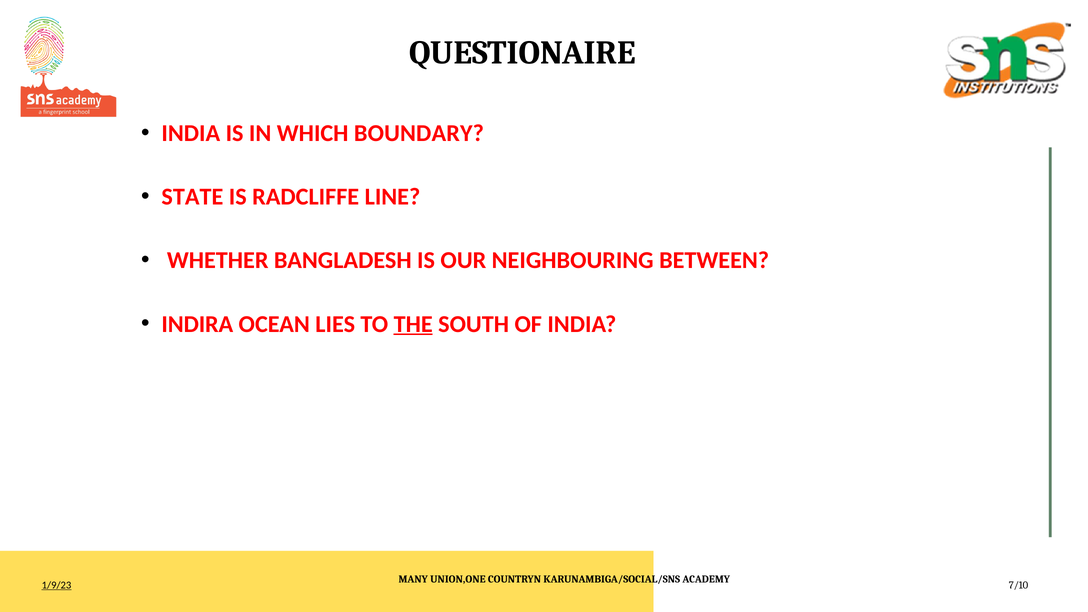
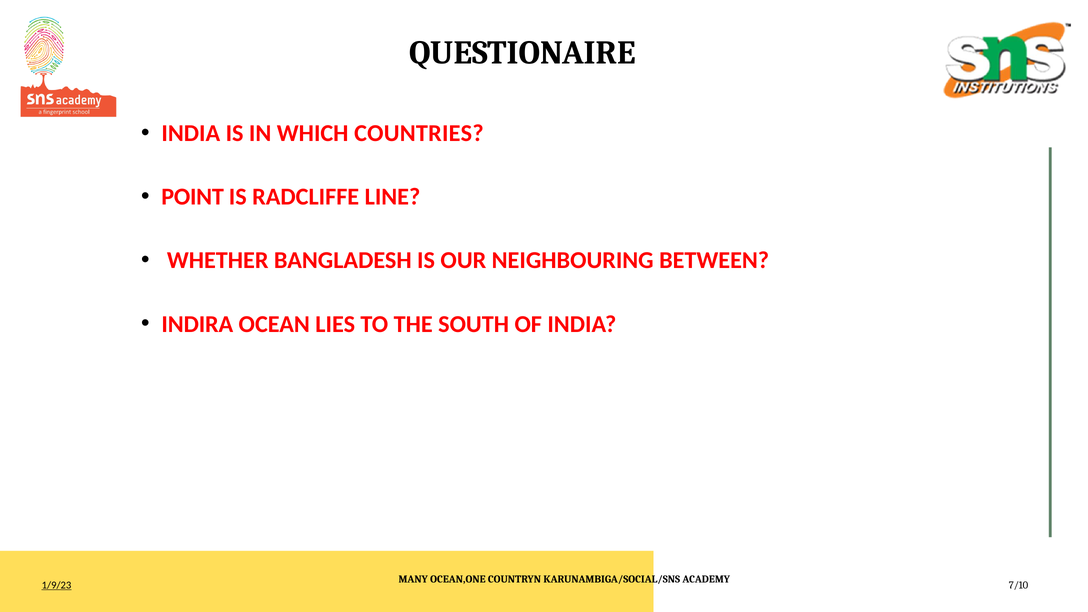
BOUNDARY: BOUNDARY -> COUNTRIES (419, 133)
STATE: STATE -> POINT (193, 197)
THE underline: present -> none (413, 324)
UNION,ONE: UNION,ONE -> OCEAN,ONE (458, 579)
